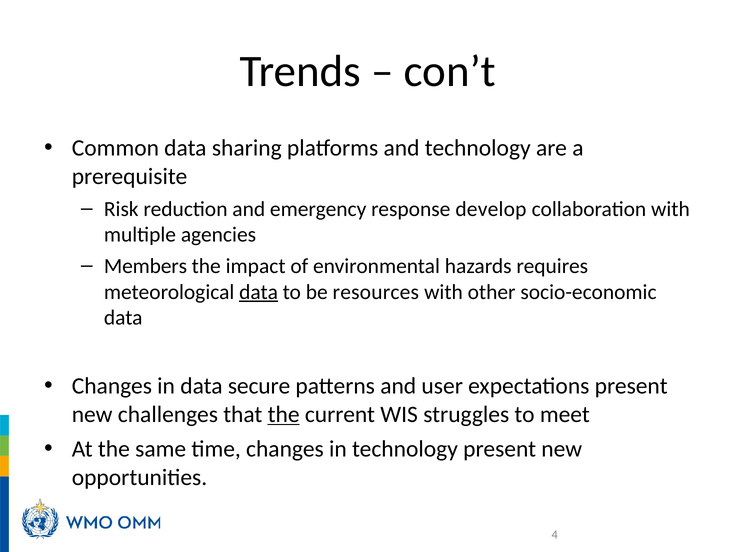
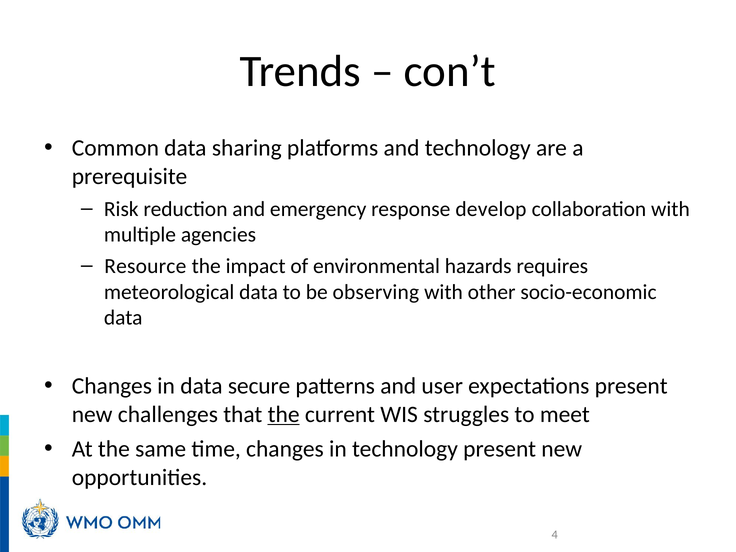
Members: Members -> Resource (145, 266)
data underline: present -> none (259, 292)
resources: resources -> observing (376, 292)
